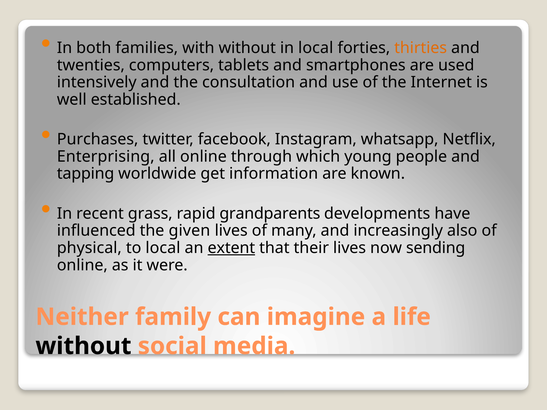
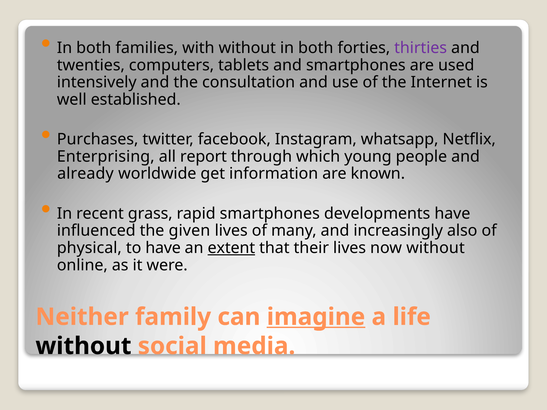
local: local -> both (316, 48)
thirties colour: orange -> purple (421, 48)
all online: online -> report (203, 157)
tapping: tapping -> already (85, 174)
rapid grandparents: grandparents -> smartphones (270, 214)
to local: local -> have (163, 248)
now sending: sending -> without (436, 248)
imagine underline: none -> present (316, 317)
